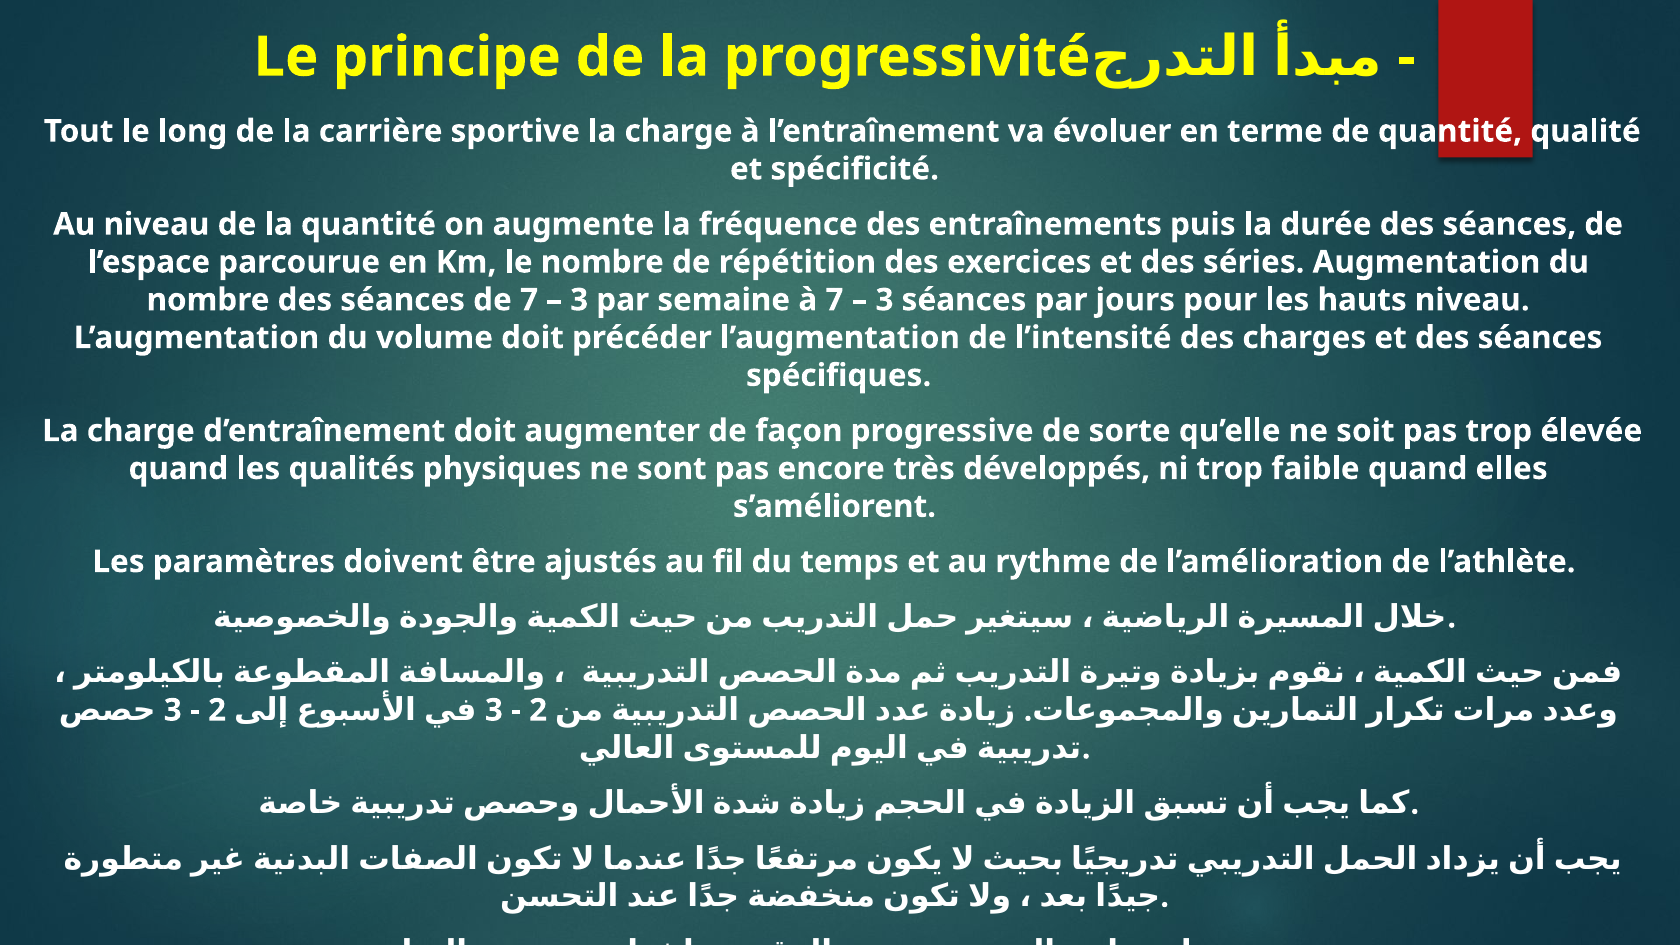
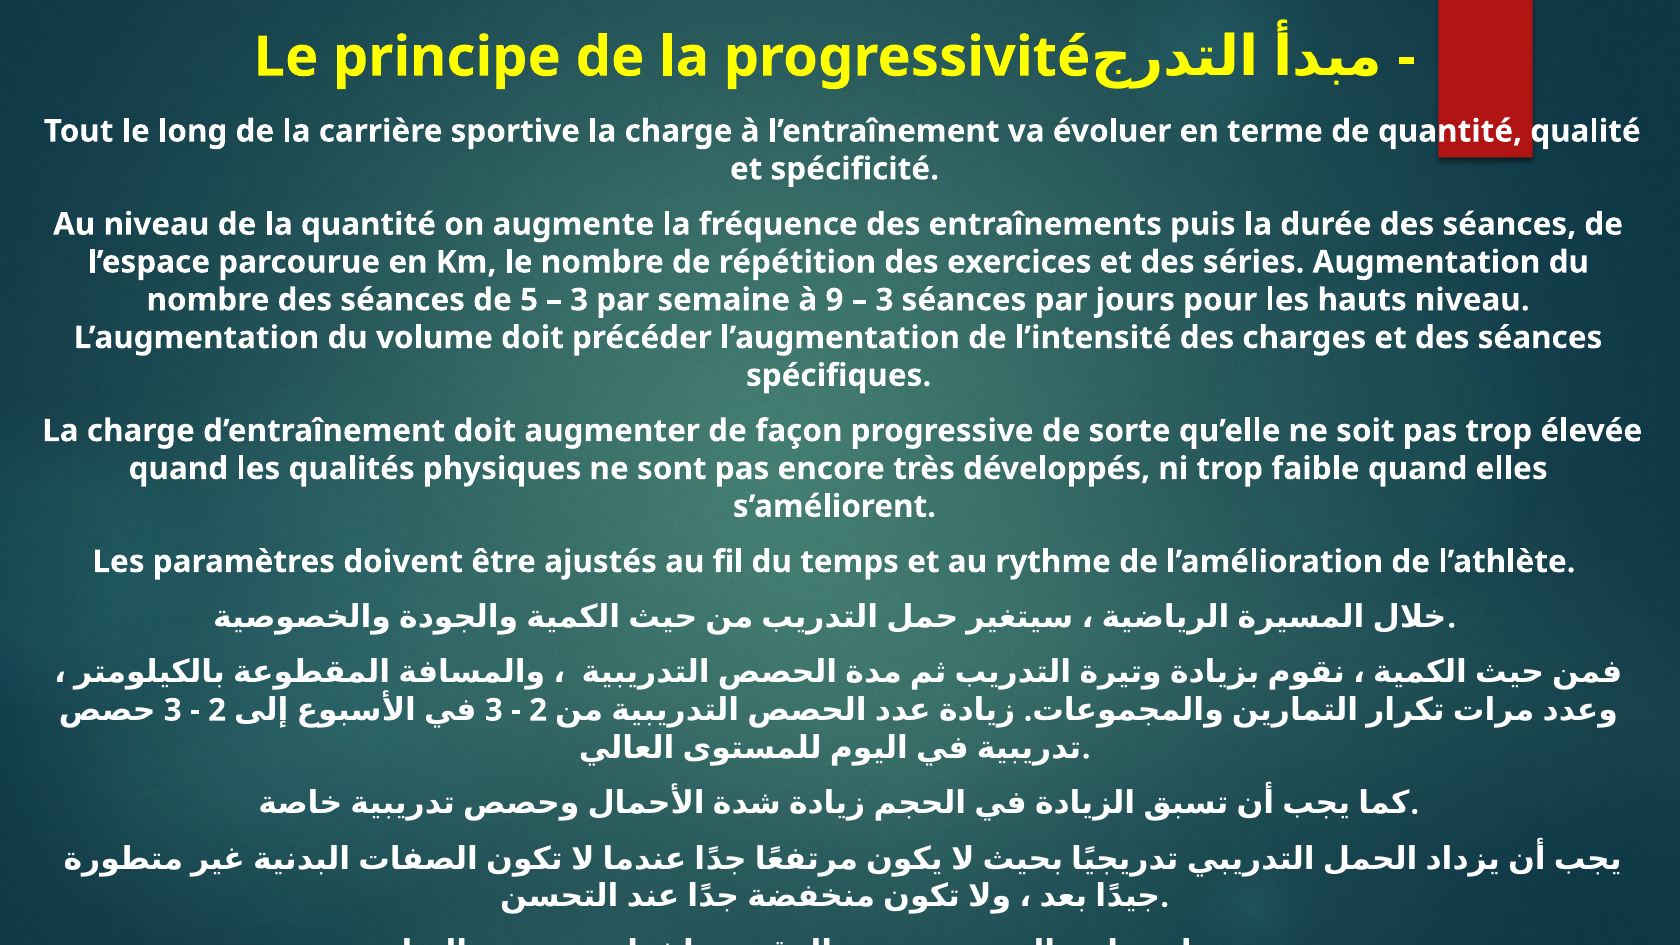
de 7: 7 -> 5 (529, 300)
à 7: 7 -> 9 (834, 300)
